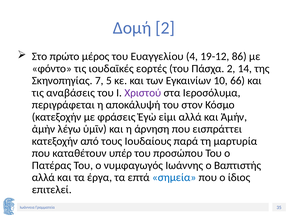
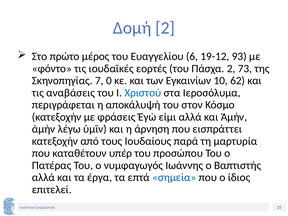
4: 4 -> 6 (192, 56)
86: 86 -> 93 (239, 56)
14: 14 -> 73 (245, 69)
5: 5 -> 0 (109, 81)
66: 66 -> 62 (238, 81)
Χριστού colour: purple -> blue (143, 93)
